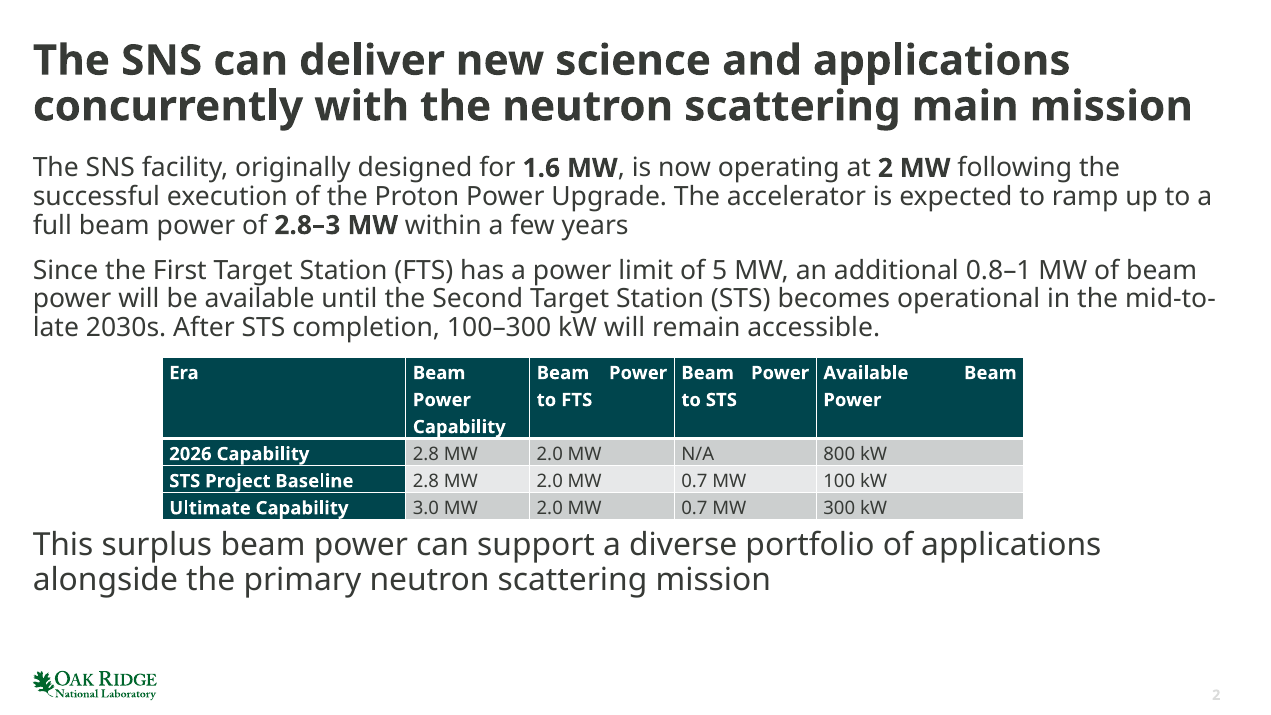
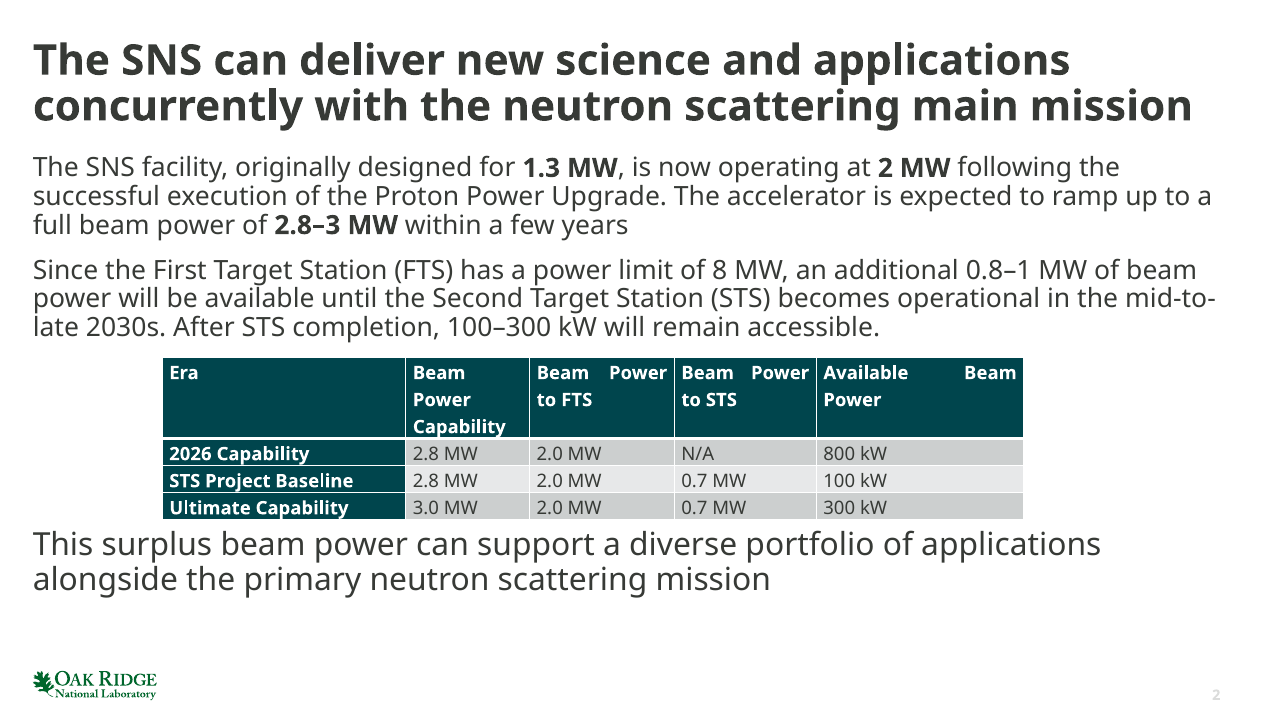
1.6: 1.6 -> 1.3 (541, 168)
5: 5 -> 8 (720, 271)
